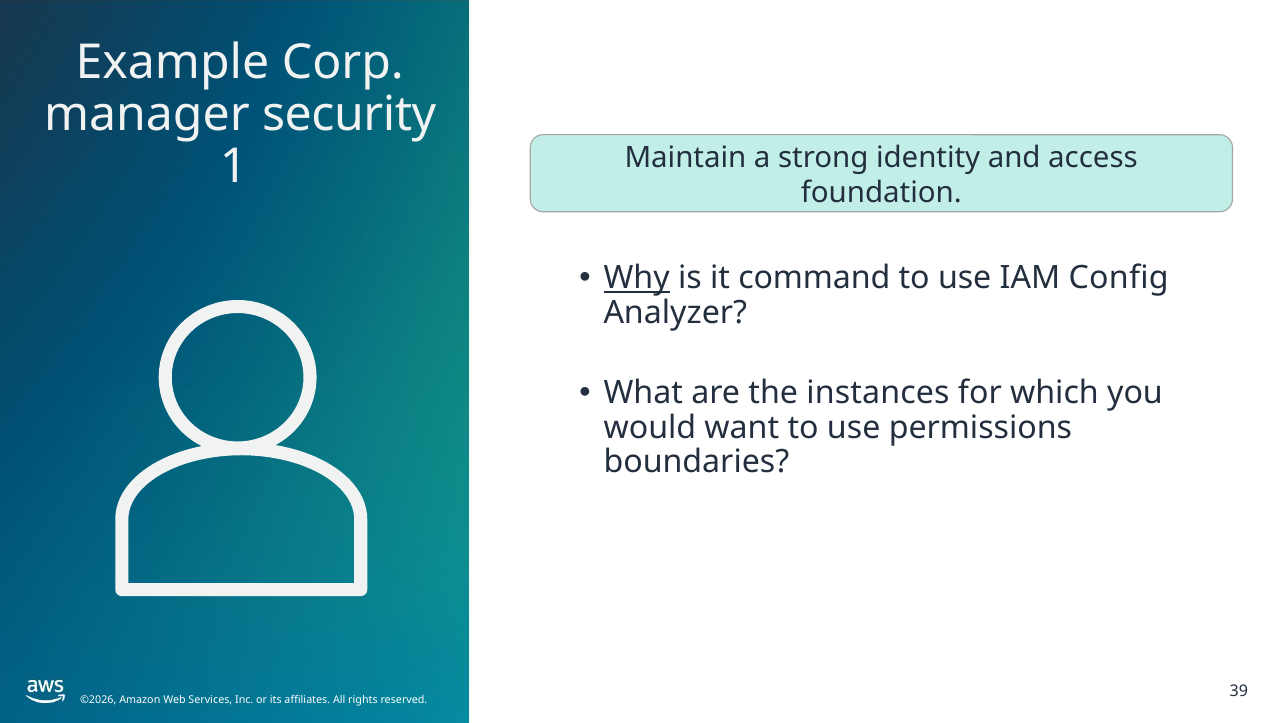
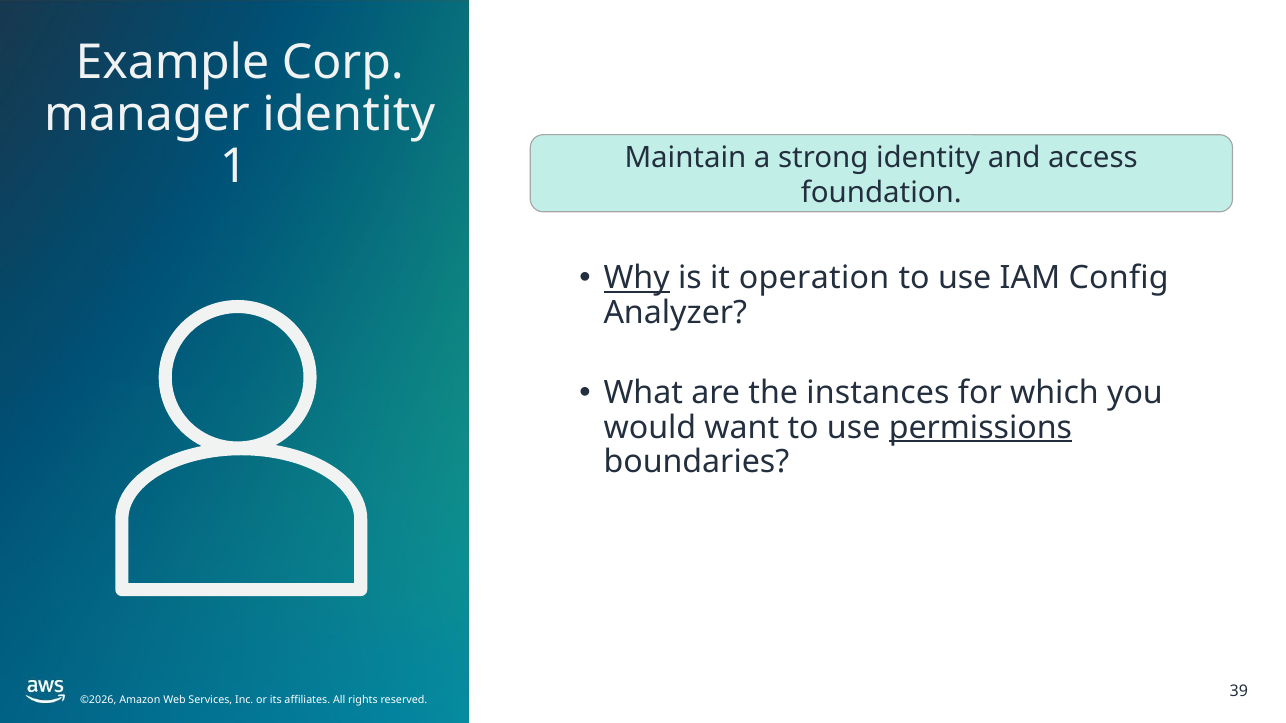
manager security: security -> identity (349, 115)
command: command -> operation (814, 278)
permissions underline: none -> present (980, 428)
